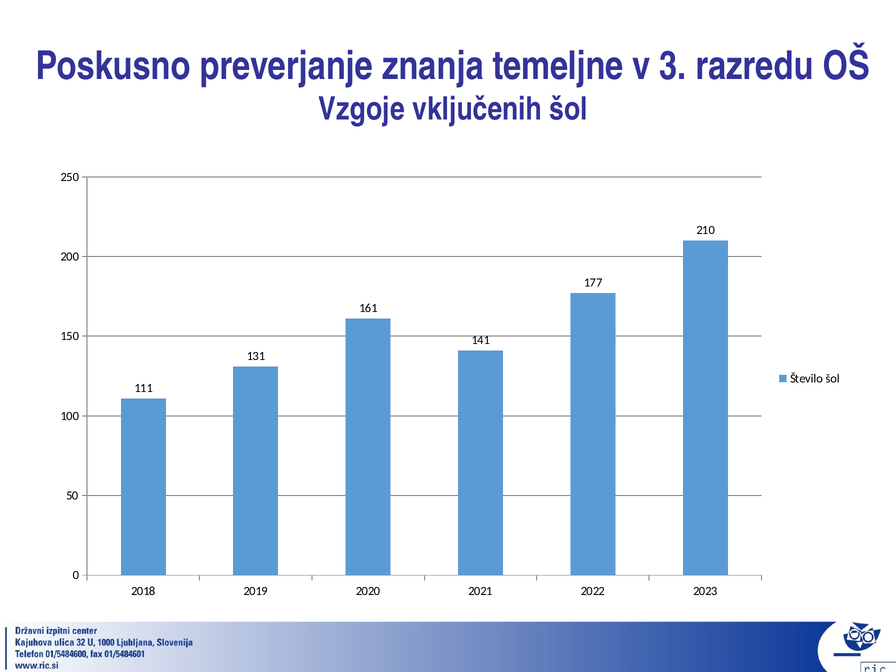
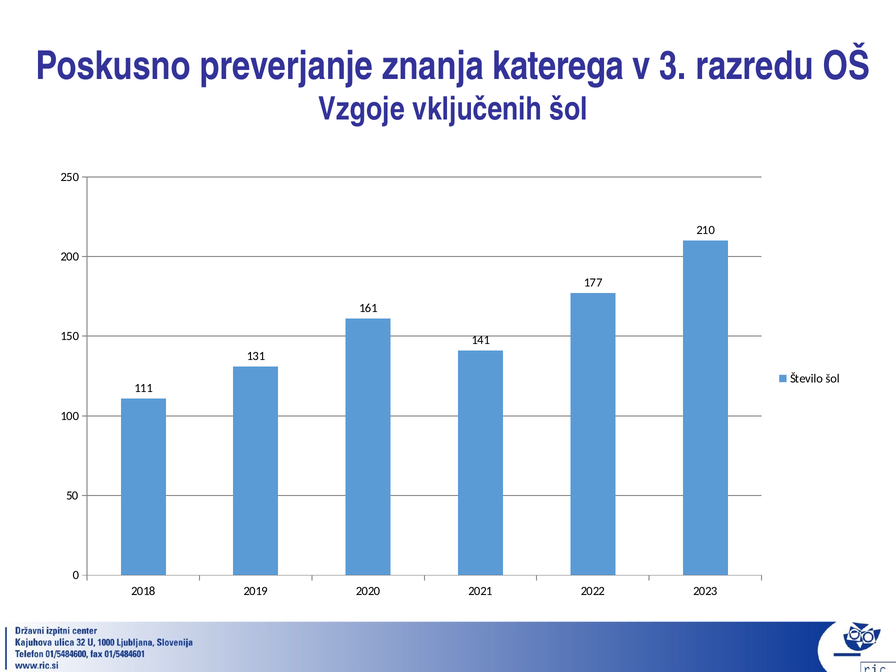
temeljne: temeljne -> katerega (558, 66)
